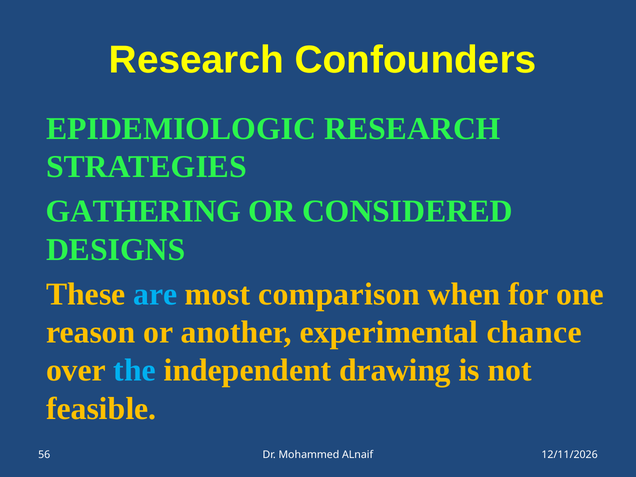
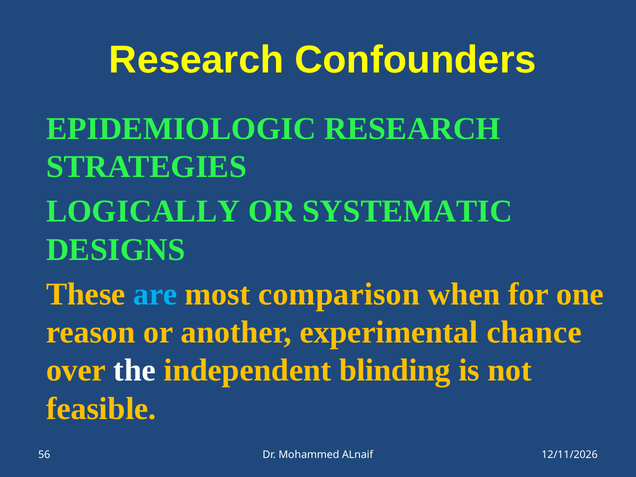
GATHERING: GATHERING -> LOGICALLY (143, 212)
CONSIDERED: CONSIDERED -> SYSTEMATIC (407, 212)
the colour: light blue -> white (135, 371)
drawing: drawing -> blinding (395, 371)
